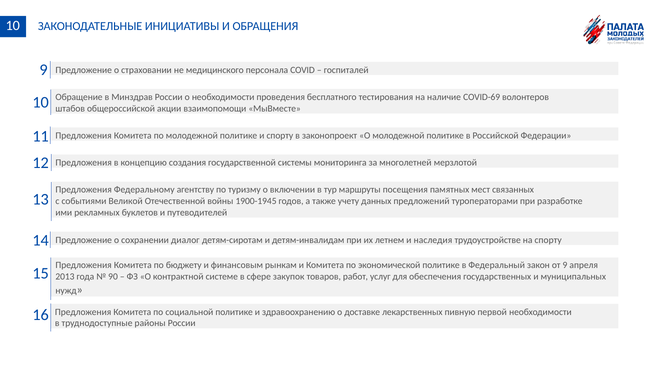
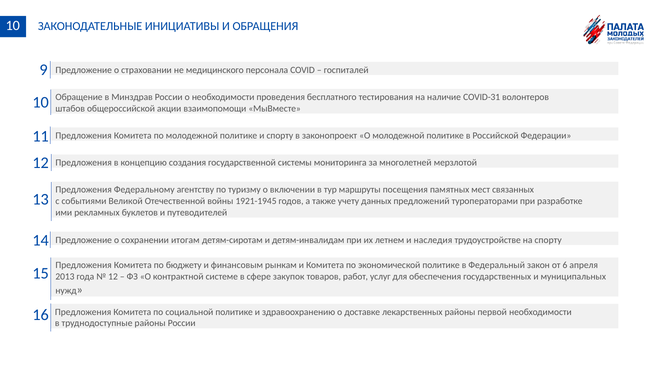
COVID-69: COVID-69 -> COVID-31 (482, 97)
1900-1945: 1900-1945 -> 1921-1945 (256, 201)
диалог: диалог -> итогам (185, 240)
от 9: 9 -> 6 (565, 265)
90: 90 -> 12 (113, 277)
лекарственных пивную: пивную -> районы (460, 312)
